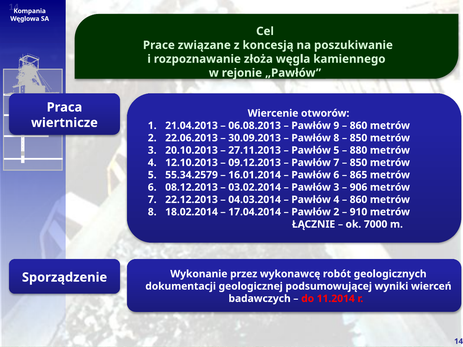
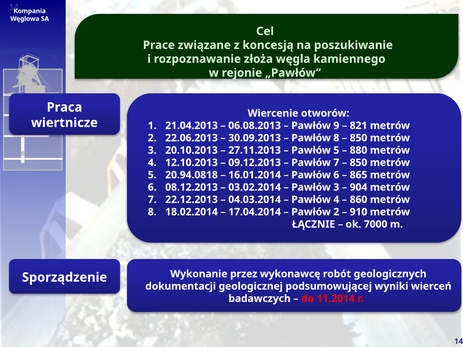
860: 860 -> 821 (359, 126)
55.34.2579: 55.34.2579 -> 20.94.0818 (192, 175)
906: 906 -> 904 (359, 187)
